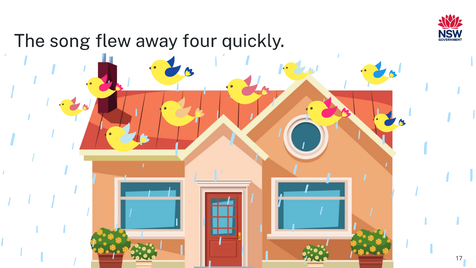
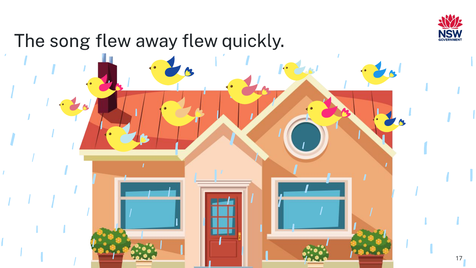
away four: four -> flew (200, 41)
